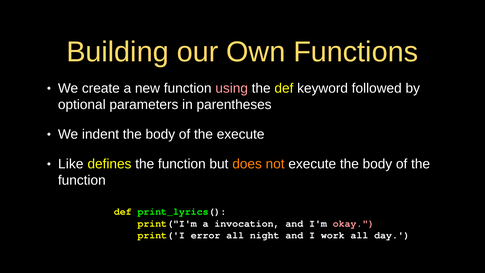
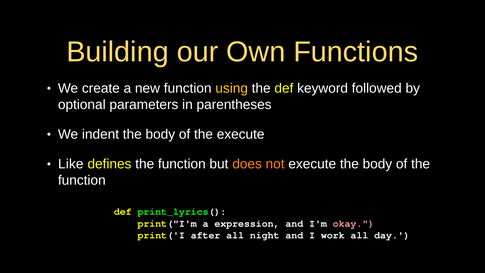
using colour: pink -> yellow (232, 88)
invocation: invocation -> expression (247, 223)
error: error -> after (206, 235)
